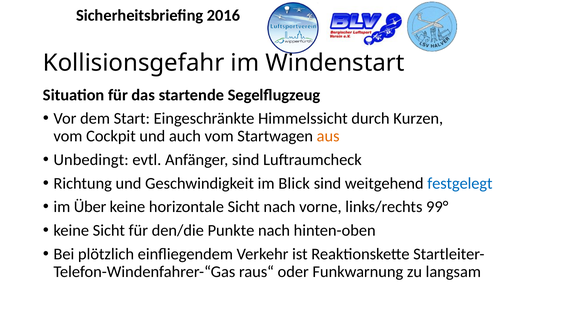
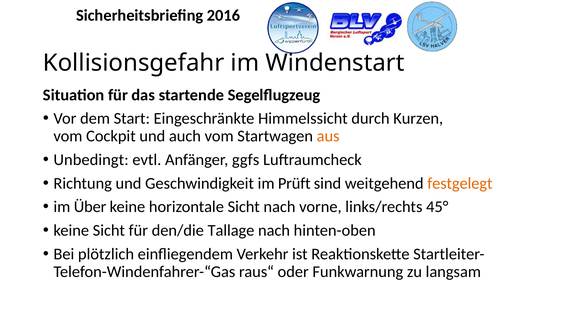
Anfänger sind: sind -> ggfs (246, 160)
Blick: Blick -> Prüft (294, 184)
festgelegt colour: blue -> orange (460, 184)
99°: 99° -> 45° (437, 207)
Punkte: Punkte -> Tallage (231, 231)
